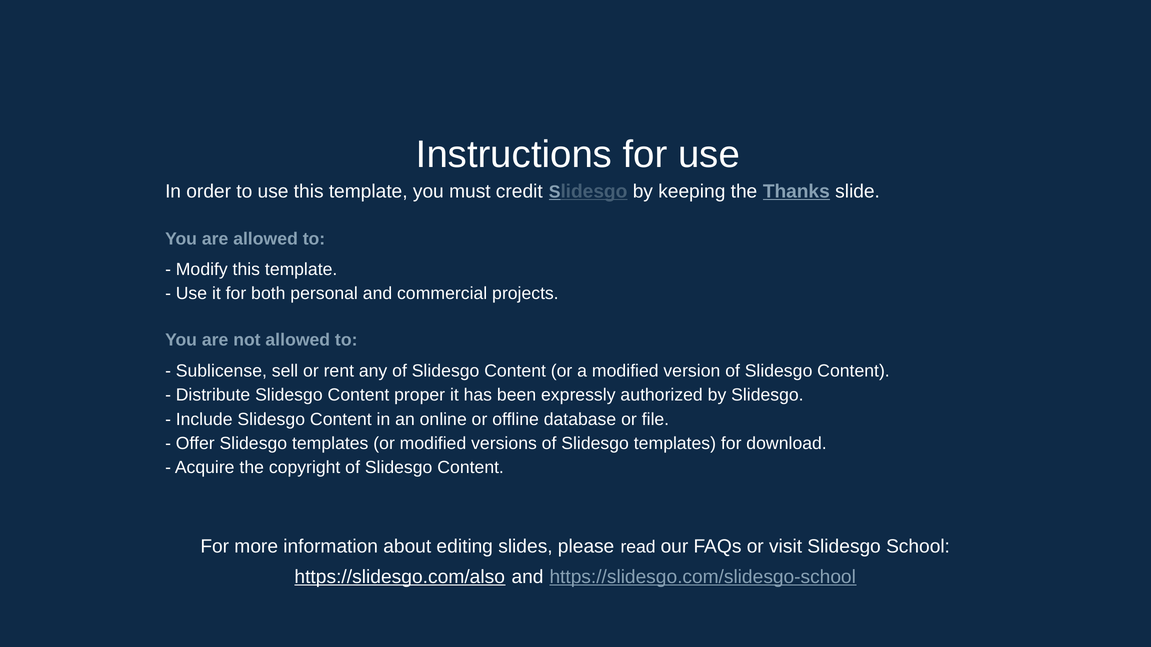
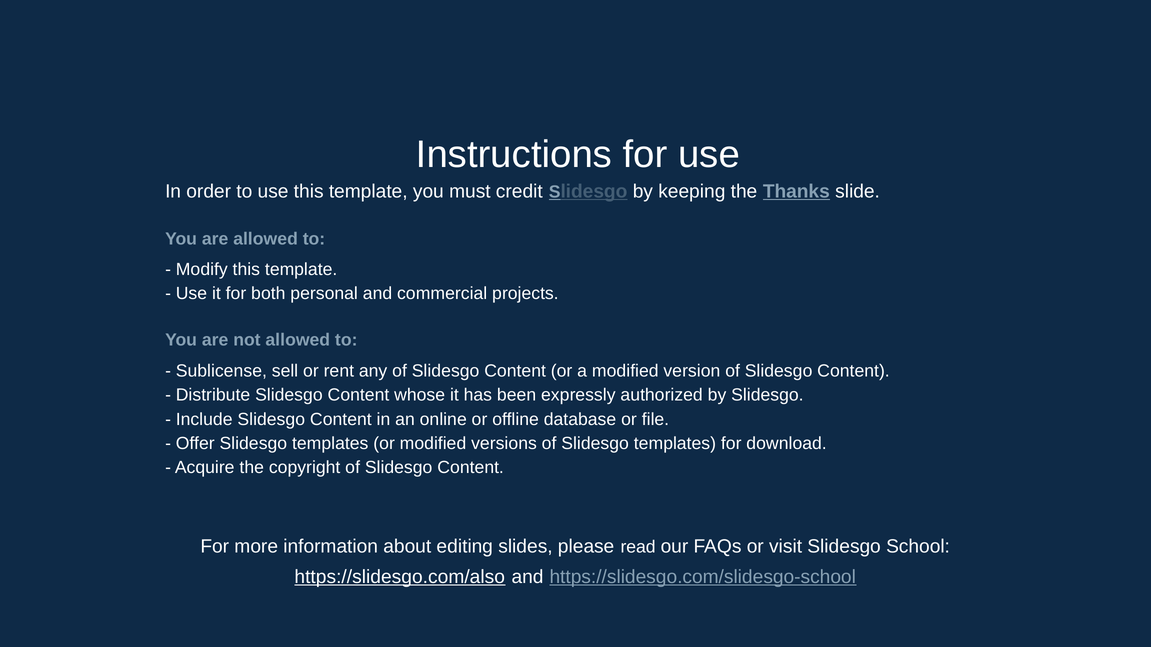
proper: proper -> whose (420, 395)
